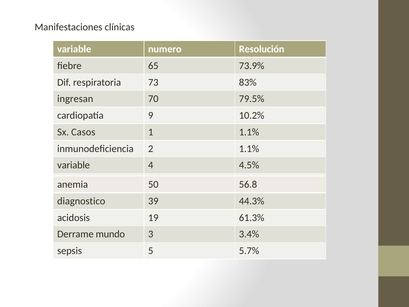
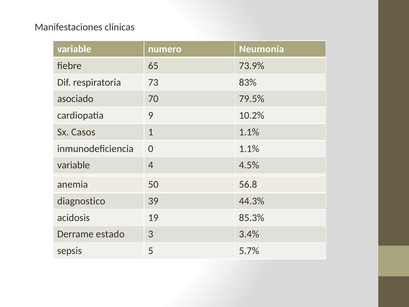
Resolución: Resolución -> Neumonía (262, 49)
ingresan: ingresan -> asociado (75, 99)
2: 2 -> 0 (151, 149)
61.3%: 61.3% -> 85.3% (252, 218)
mundo: mundo -> estado (110, 234)
